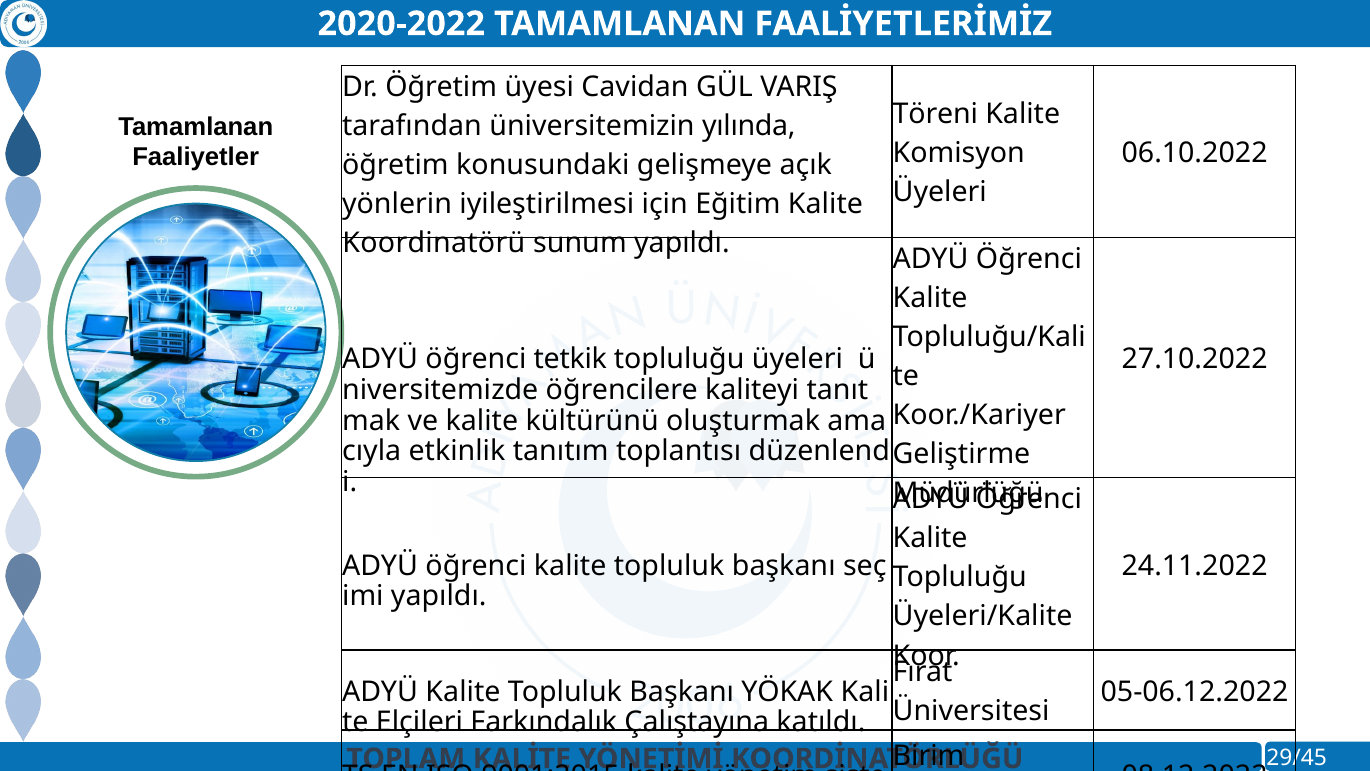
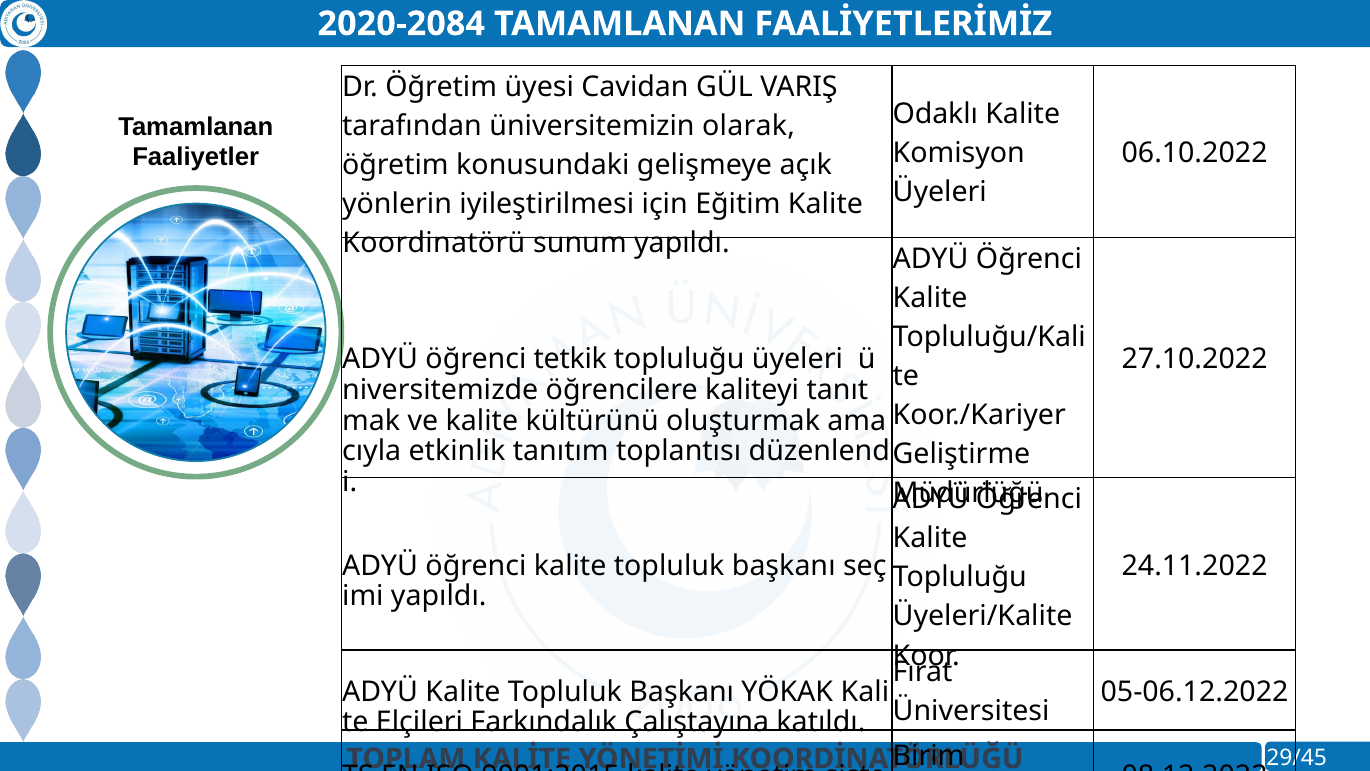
2020-2022: 2020-2022 -> 2020-2084 (401, 24)
Töreni: Töreni -> Odaklı (935, 114)
yılında: yılında -> olarak (749, 126)
